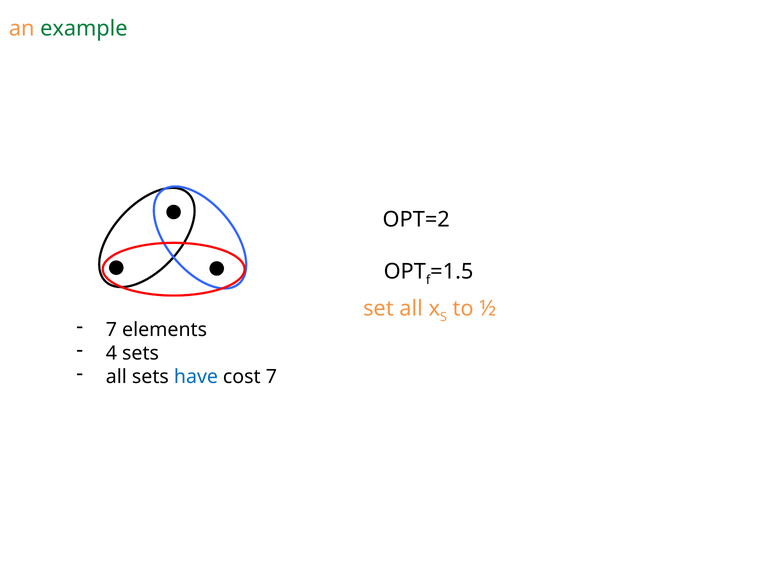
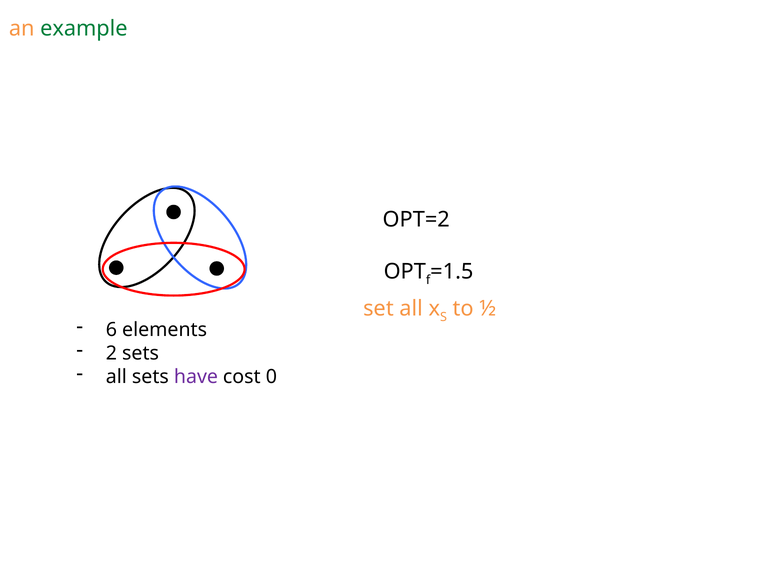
7: 7 -> 6 (111, 330)
4: 4 -> 2 (111, 354)
have colour: blue -> purple (196, 377)
cost 7: 7 -> 0 (271, 377)
